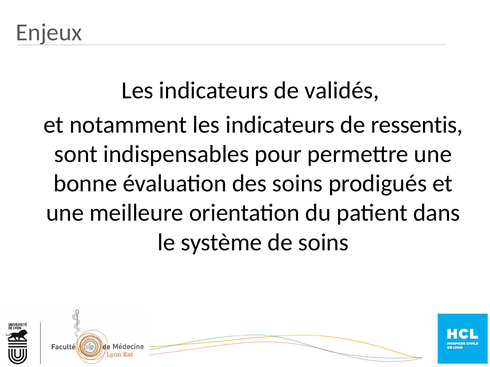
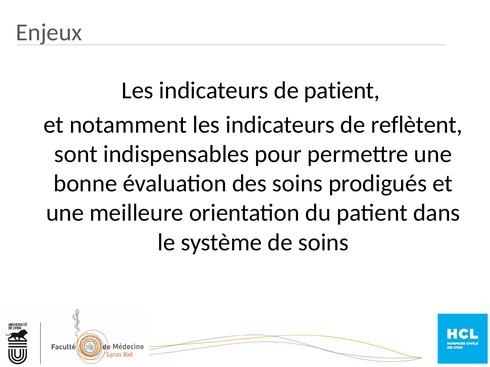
de validés: validés -> patient (342, 91)
ressentis: ressentis -> reflètent (417, 125)
